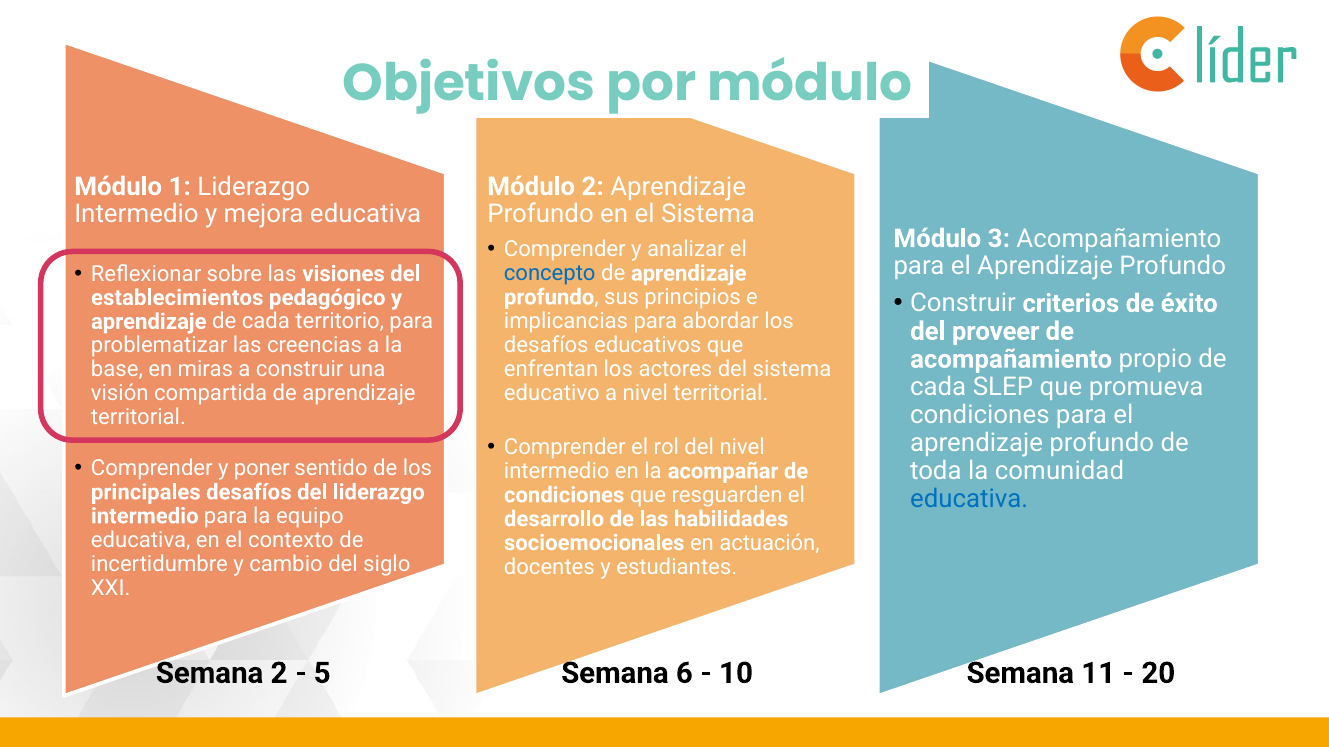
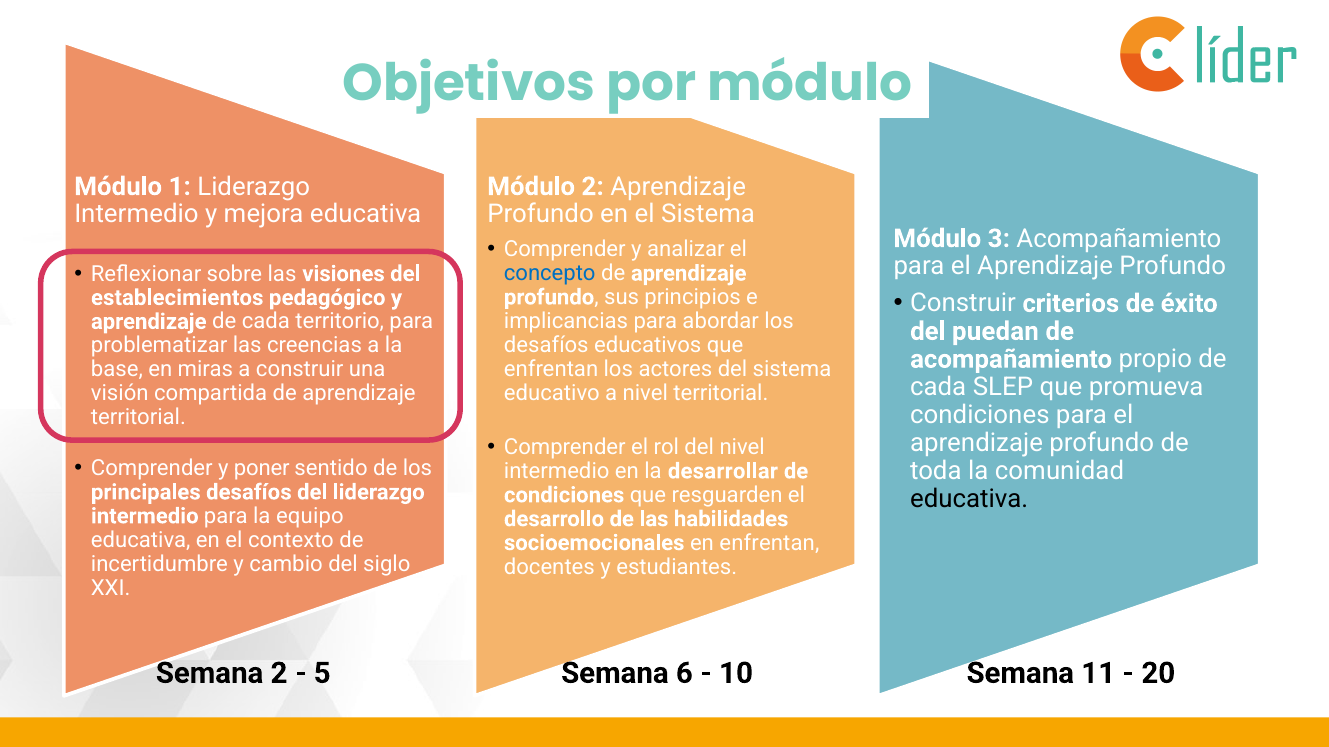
proveer: proveer -> puedan (995, 332)
acompañar: acompañar -> desarrollar (723, 472)
educativa colour: blue -> black (969, 499)
en actuación: actuación -> enfrentan (769, 543)
